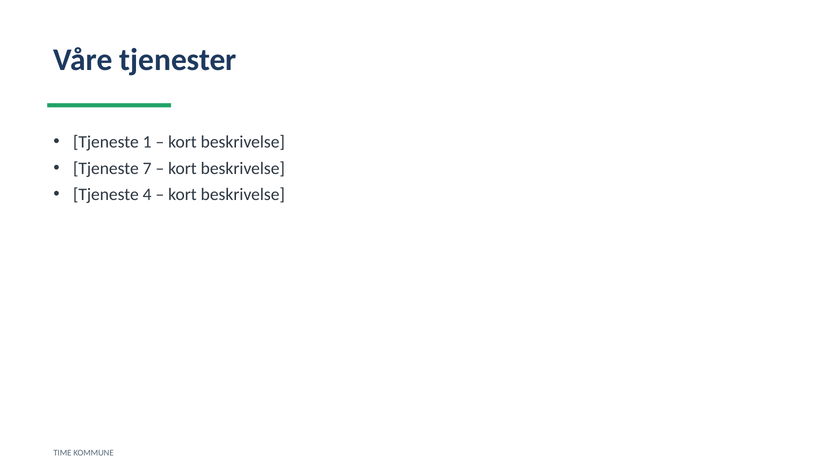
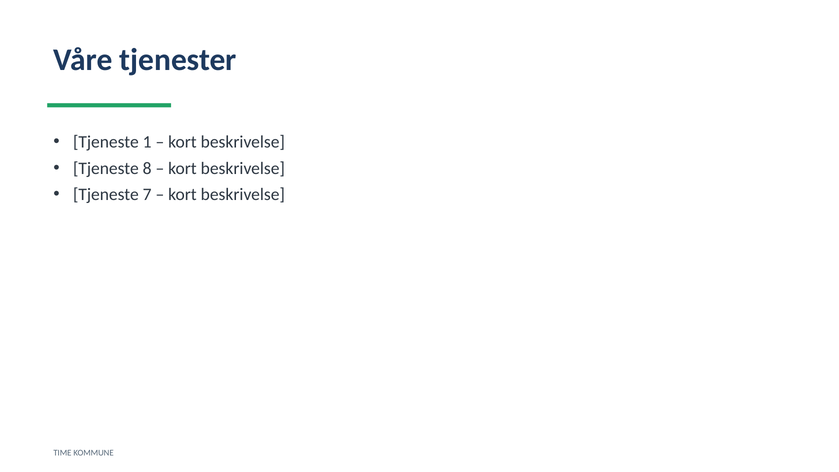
7: 7 -> 8 (147, 168)
4: 4 -> 7 (147, 195)
